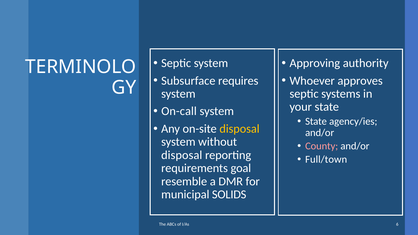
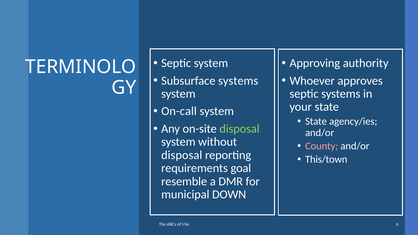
Subsurface requires: requires -> systems (238, 81)
disposal colour: yellow -> light green (240, 129)
Full/town: Full/town -> This/town (326, 160)
SOLIDS: SOLIDS -> DOWN (229, 195)
